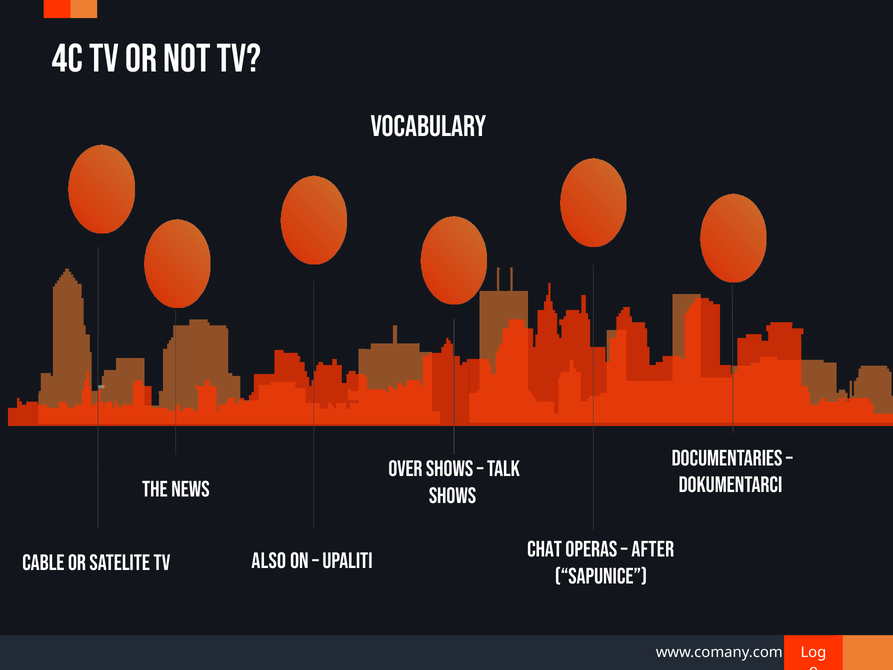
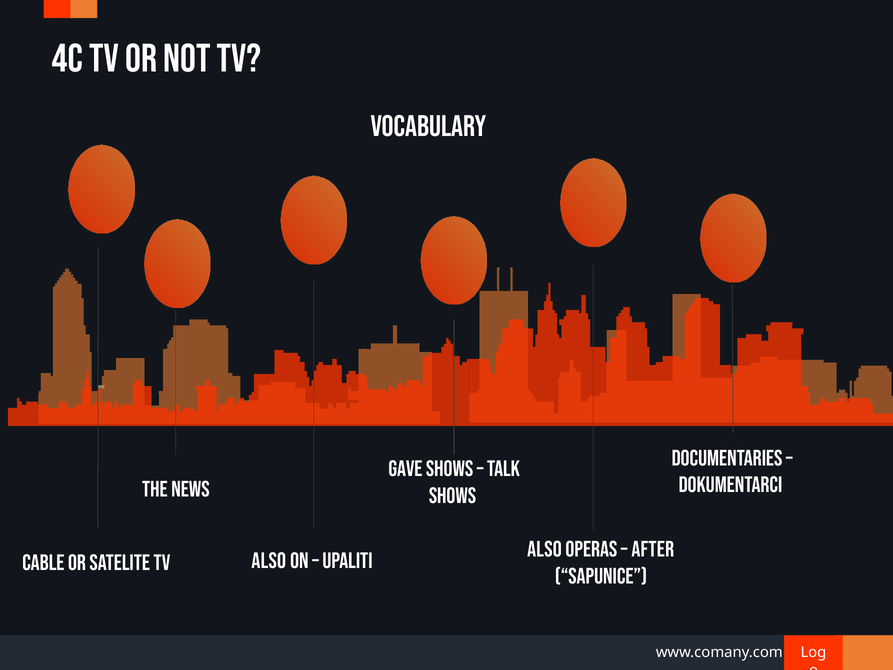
Over: Over -> Gave (405, 469)
Chat: Chat -> Also (544, 549)
